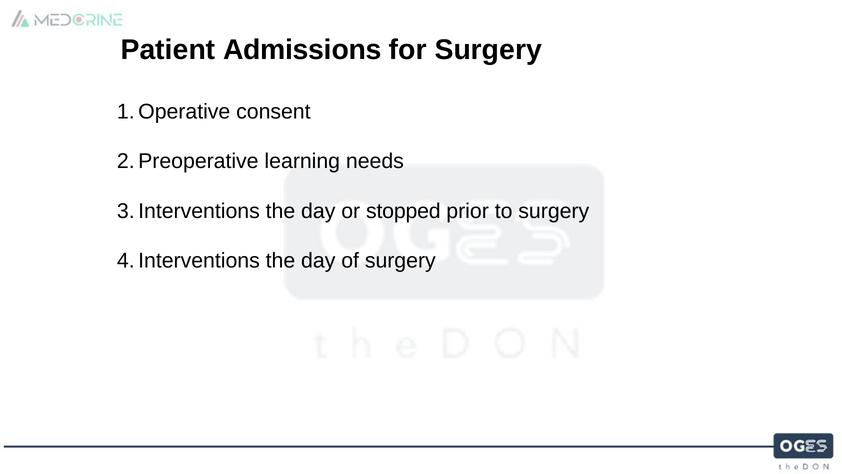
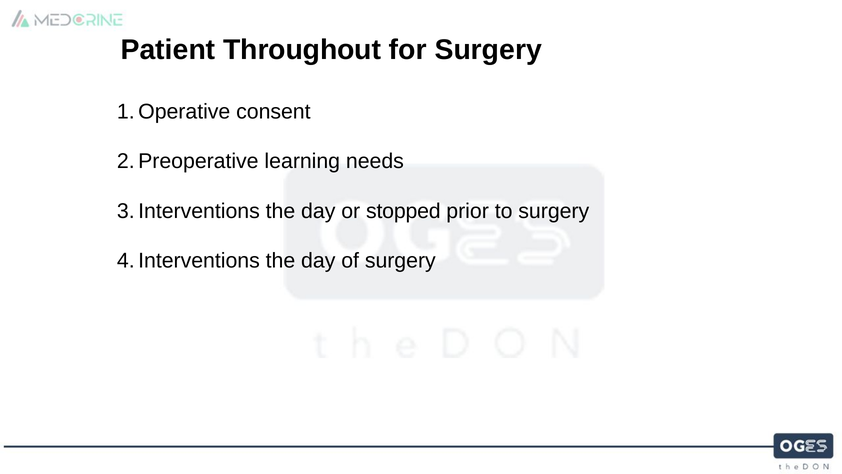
Admissions: Admissions -> Throughout (302, 50)
